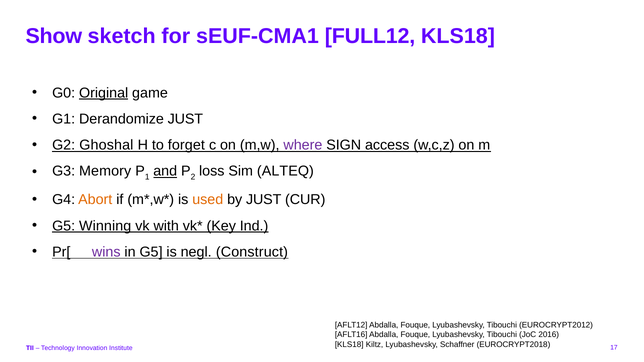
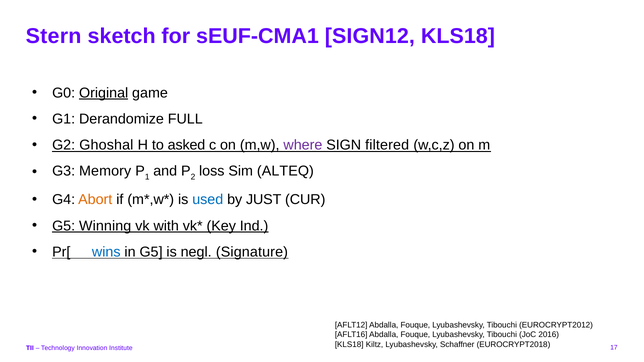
Show: Show -> Stern (54, 36)
FULL12: FULL12 -> SIGN12 (370, 36)
Derandomize JUST: JUST -> FULL (185, 119)
forget: forget -> asked (187, 145)
access: access -> filtered (387, 145)
and underline: present -> none (165, 171)
used colour: orange -> blue (208, 200)
wins colour: purple -> blue (106, 252)
Construct: Construct -> Signature (252, 252)
